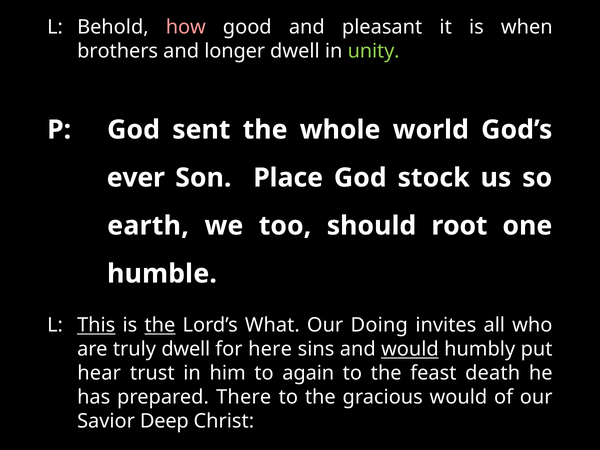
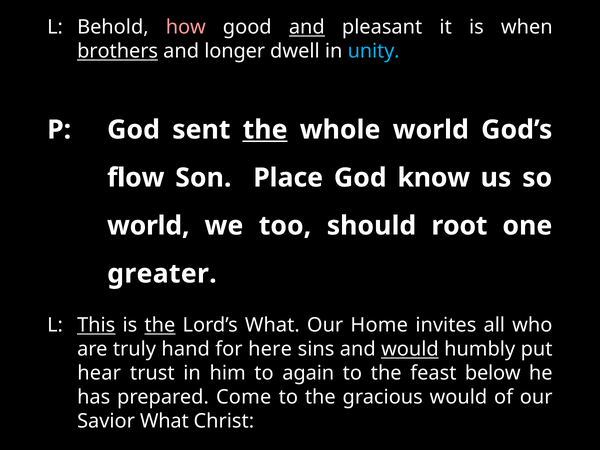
and underline: none -> present (307, 27)
brothers underline: none -> present (118, 51)
unity colour: light green -> light blue (374, 51)
the underline: none -> present (265, 130)
ever: ever -> flow (136, 178)
stock: stock -> know (434, 178)
earth: earth -> world (148, 226)
humble: humble -> greater (162, 274)
Doing: Doing -> Home (379, 325)
truly dwell: dwell -> hand (186, 349)
death: death -> below (493, 373)
There: There -> Come (244, 397)
Savior Deep: Deep -> What (164, 421)
